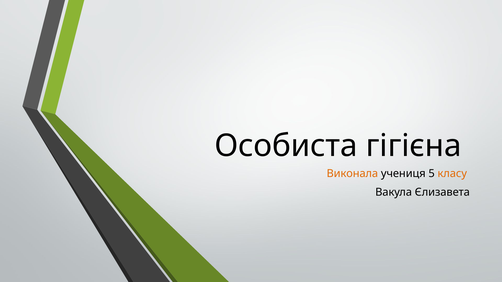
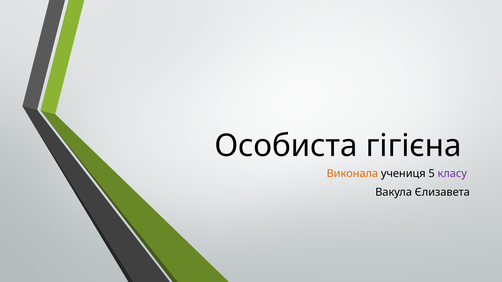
класу colour: orange -> purple (452, 174)
